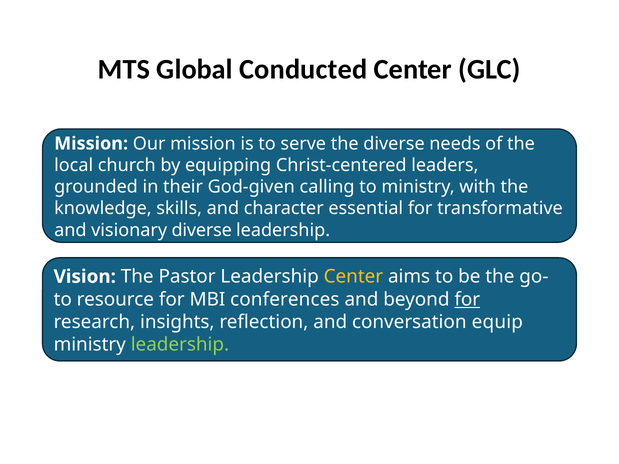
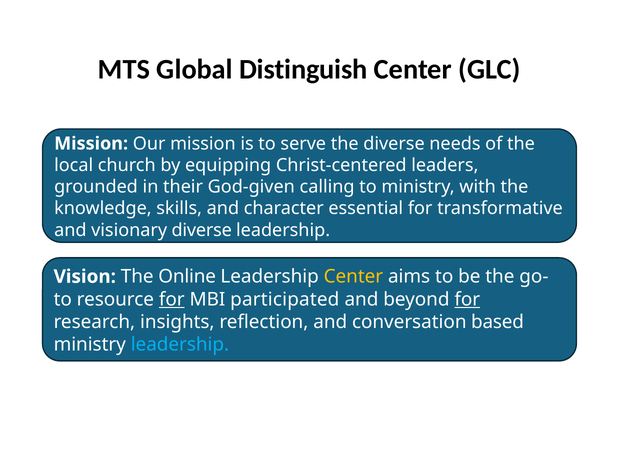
Conducted: Conducted -> Distinguish (303, 69)
Pastor: Pastor -> Online (187, 277)
for underline: none -> present (172, 299)
conferences: conferences -> participated (285, 299)
equip: equip -> based (498, 322)
leadership colour: light green -> light blue (180, 345)
